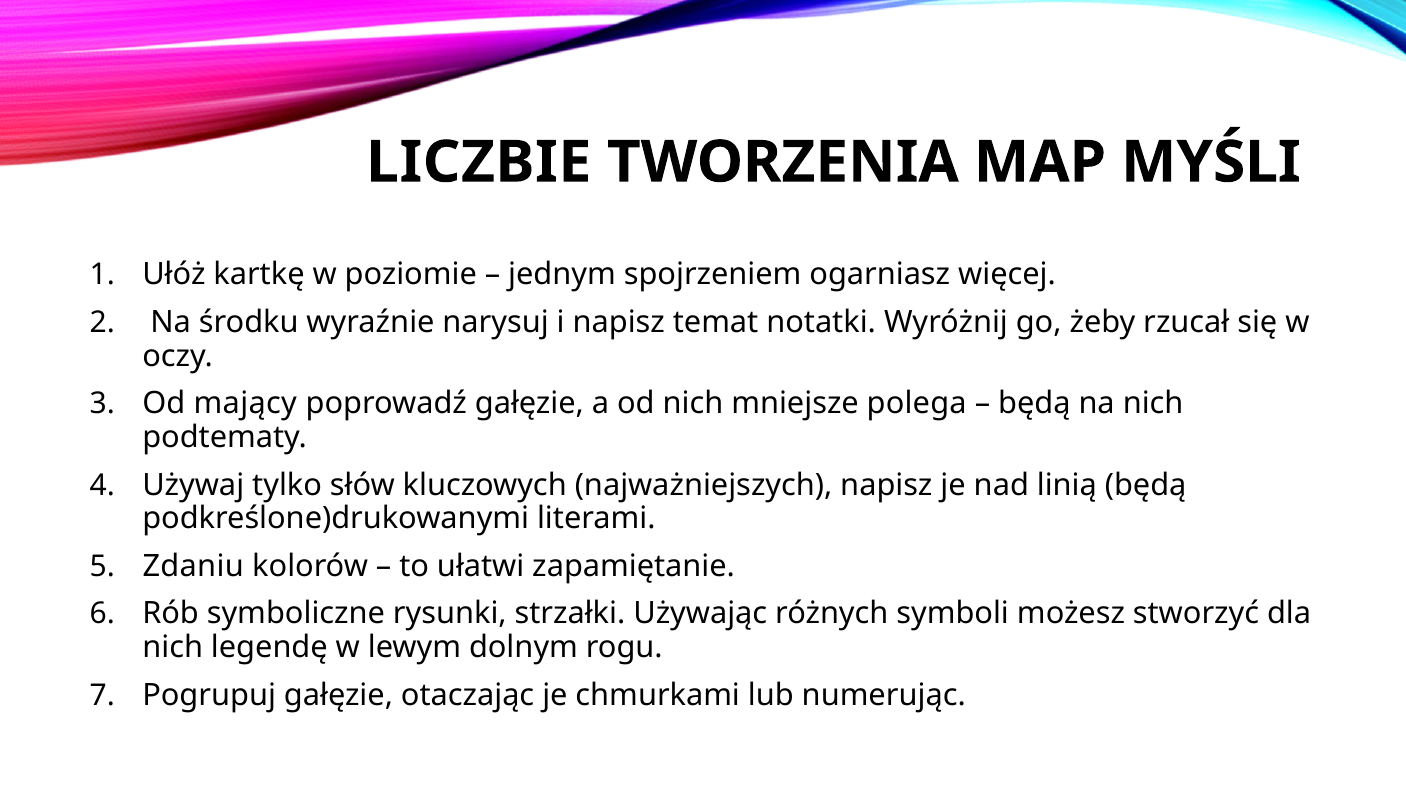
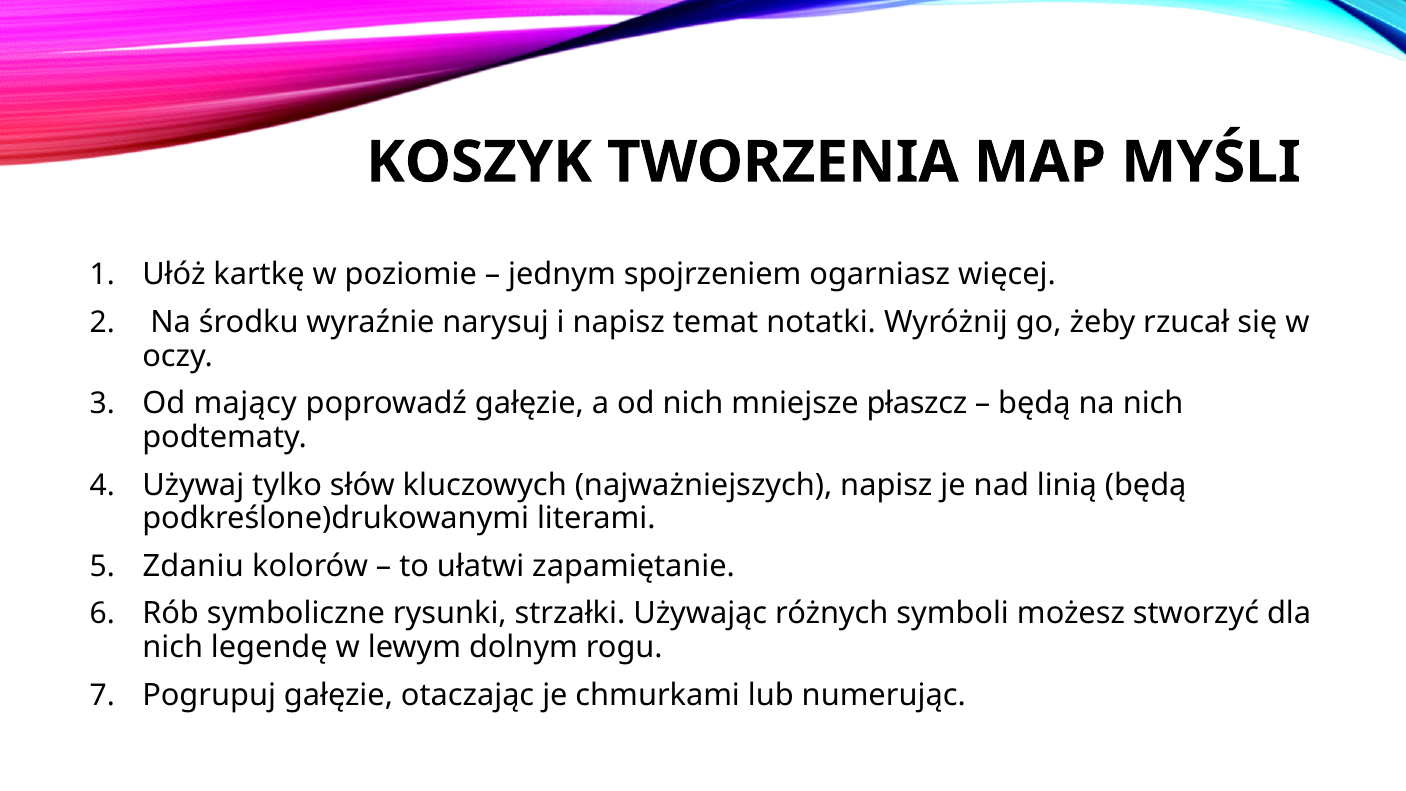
LICZBIE: LICZBIE -> KOSZYK (479, 162)
polega: polega -> płaszcz (917, 404)
